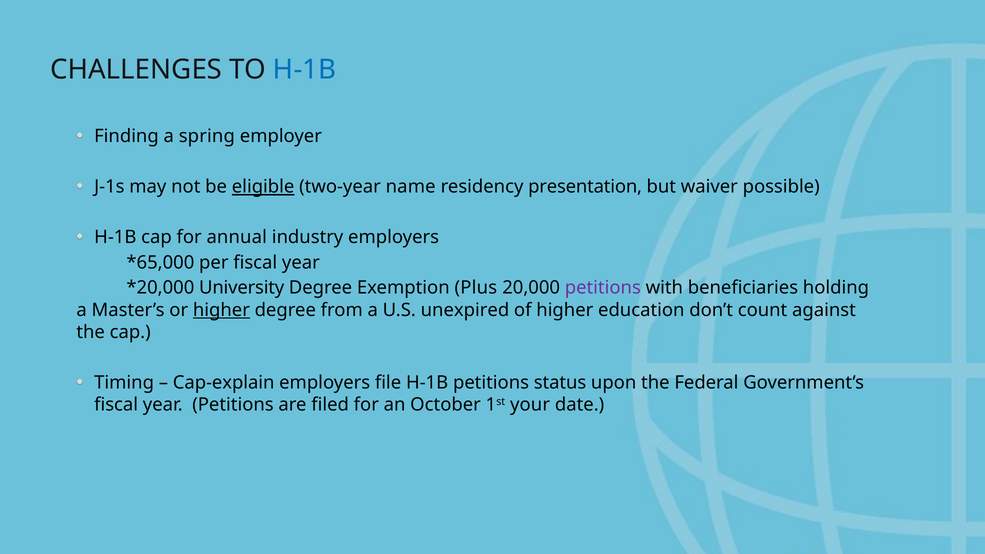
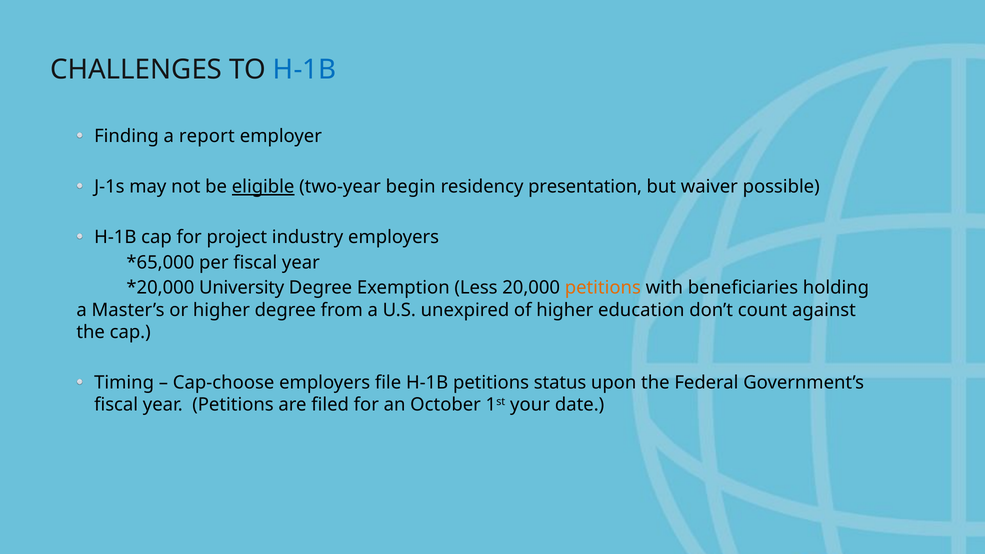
spring: spring -> report (207, 136)
name: name -> begin (411, 187)
annual: annual -> project (237, 237)
Plus: Plus -> Less (476, 288)
petitions colour: purple -> orange (603, 288)
higher underline: present -> none (221, 310)
Cap-explain: Cap-explain -> Cap-choose (224, 383)
